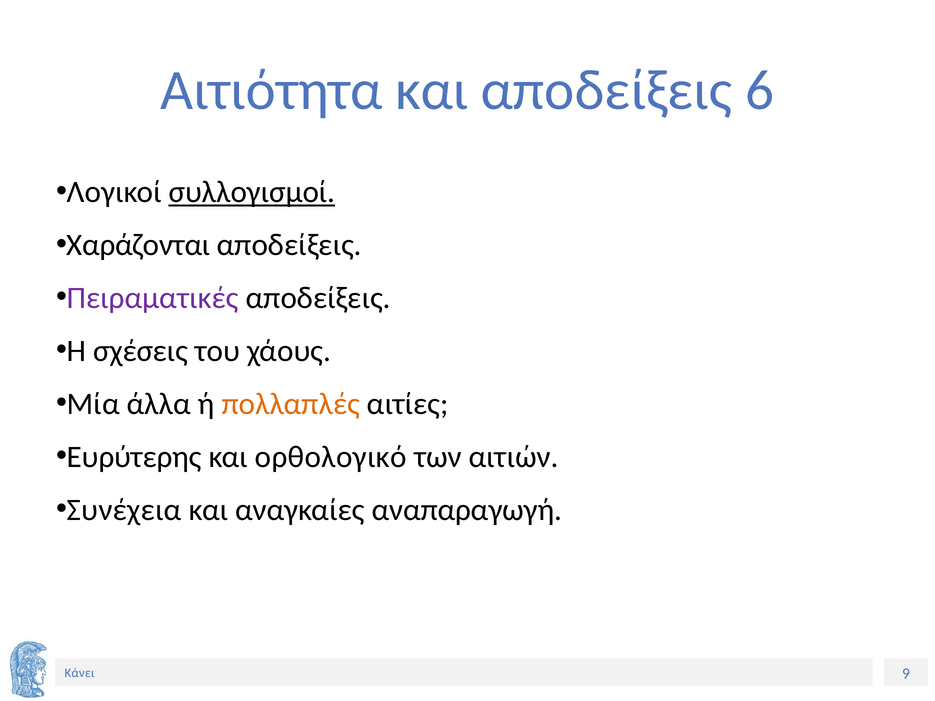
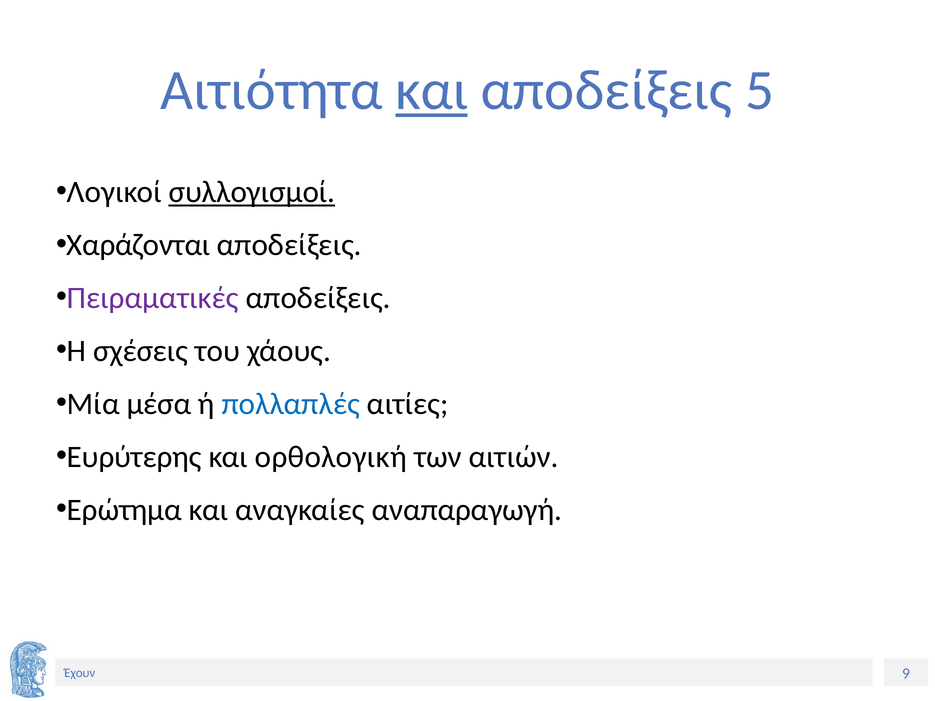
και underline: none -> present (432, 91)
6: 6 -> 5 (760, 91)
άλλα: άλλα -> μέσα (159, 404)
πολλαπλές colour: orange -> blue (291, 404)
ορθολογικό: ορθολογικό -> ορθολογική (331, 457)
Συνέχεια: Συνέχεια -> Ερώτημα (124, 510)
Κάνει: Κάνει -> Έχουν (80, 673)
